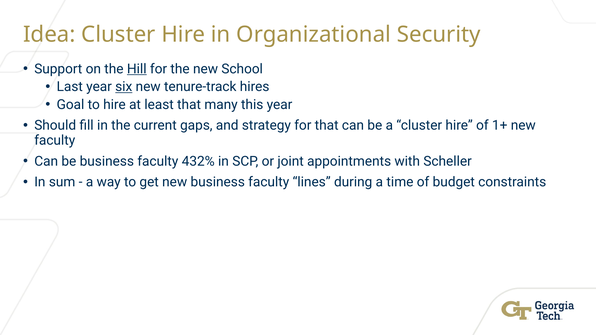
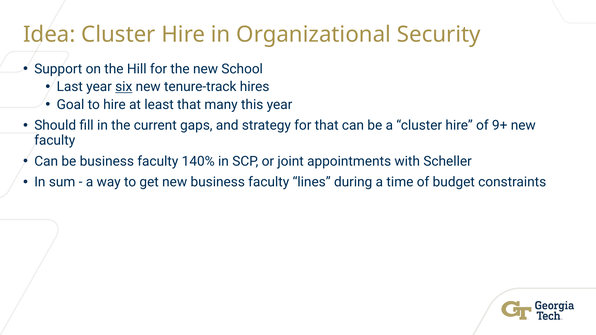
Hill underline: present -> none (137, 69)
1+: 1+ -> 9+ (500, 126)
432%: 432% -> 140% (198, 161)
